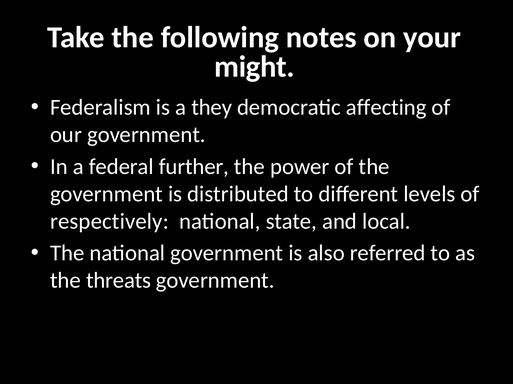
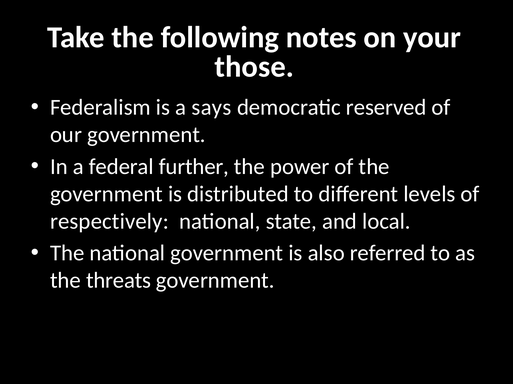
might: might -> those (254, 67)
they: they -> says (212, 108)
affecting: affecting -> reserved (386, 108)
